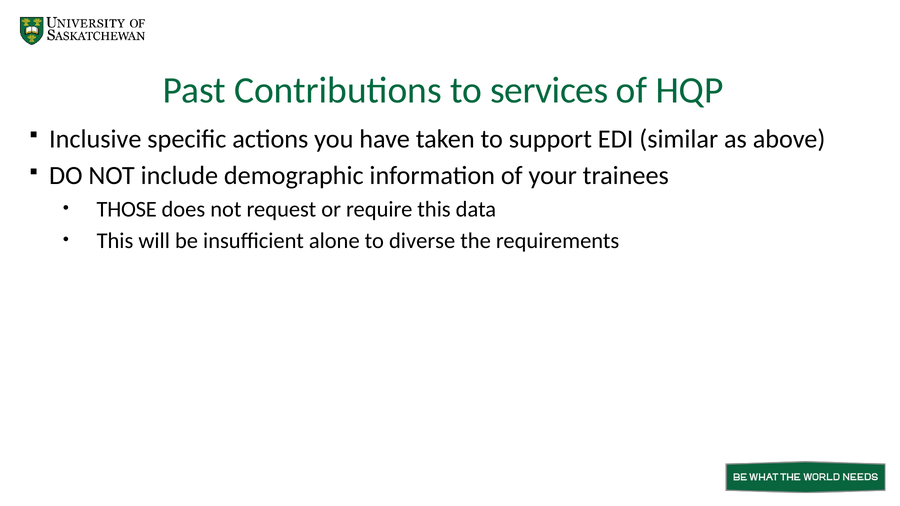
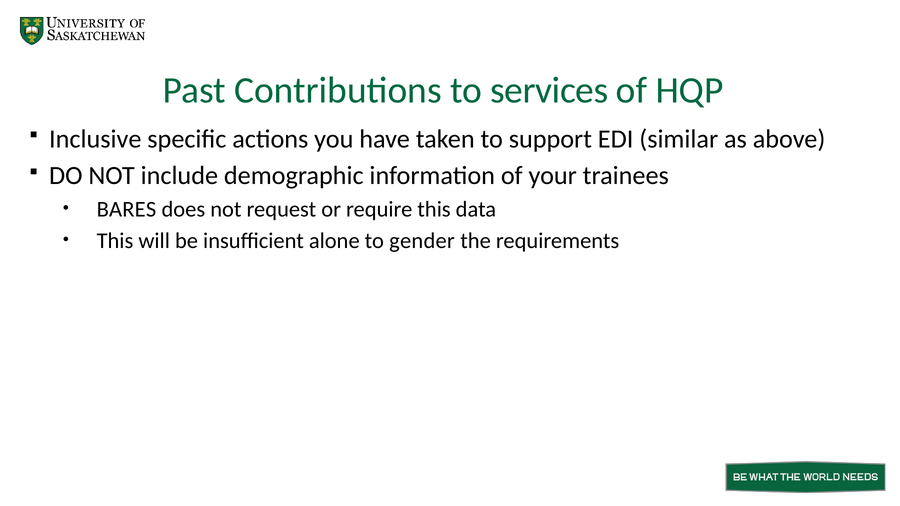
THOSE: THOSE -> BARES (126, 209)
diverse: diverse -> gender (422, 241)
